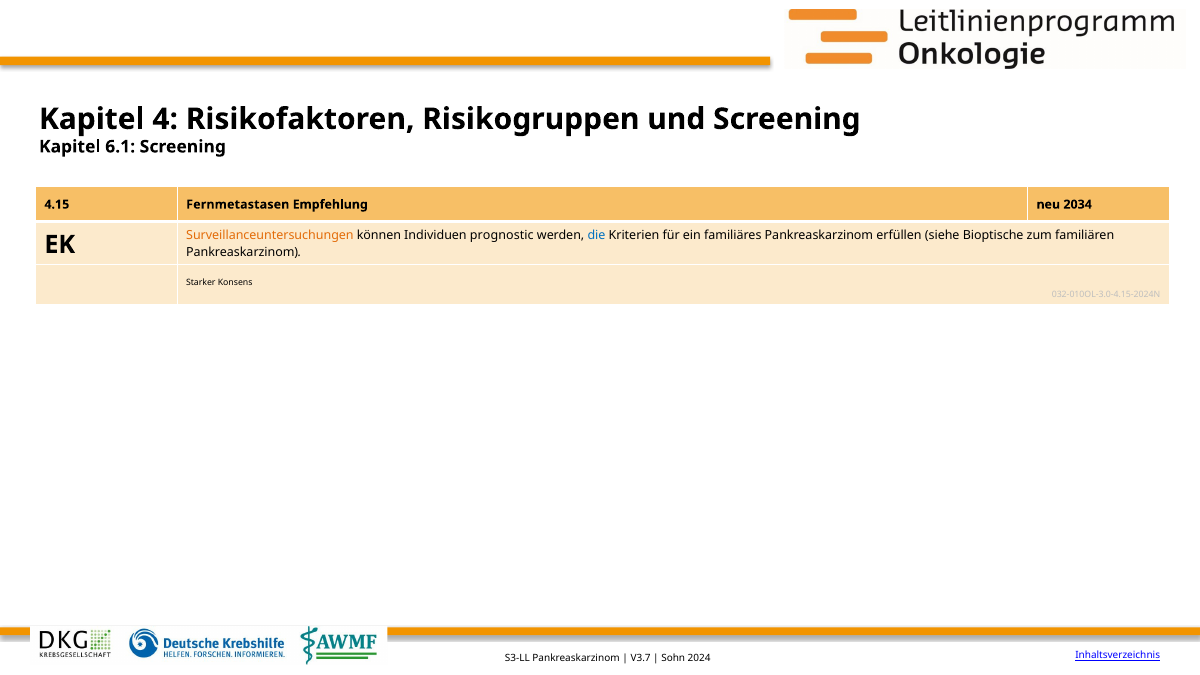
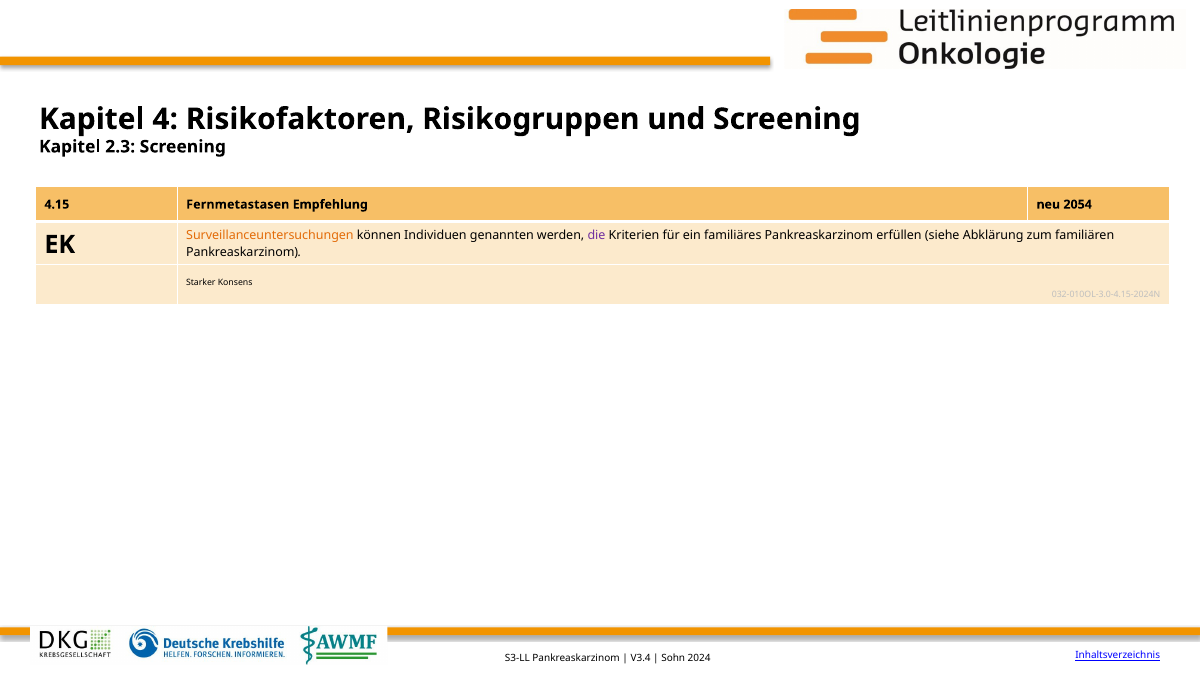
6.1: 6.1 -> 2.3 (120, 147)
2034: 2034 -> 2054 (1078, 204)
prognostic: prognostic -> genannten (502, 235)
die colour: blue -> purple (597, 235)
Bioptische: Bioptische -> Abklärung (993, 235)
V3.7: V3.7 -> V3.4 (641, 658)
